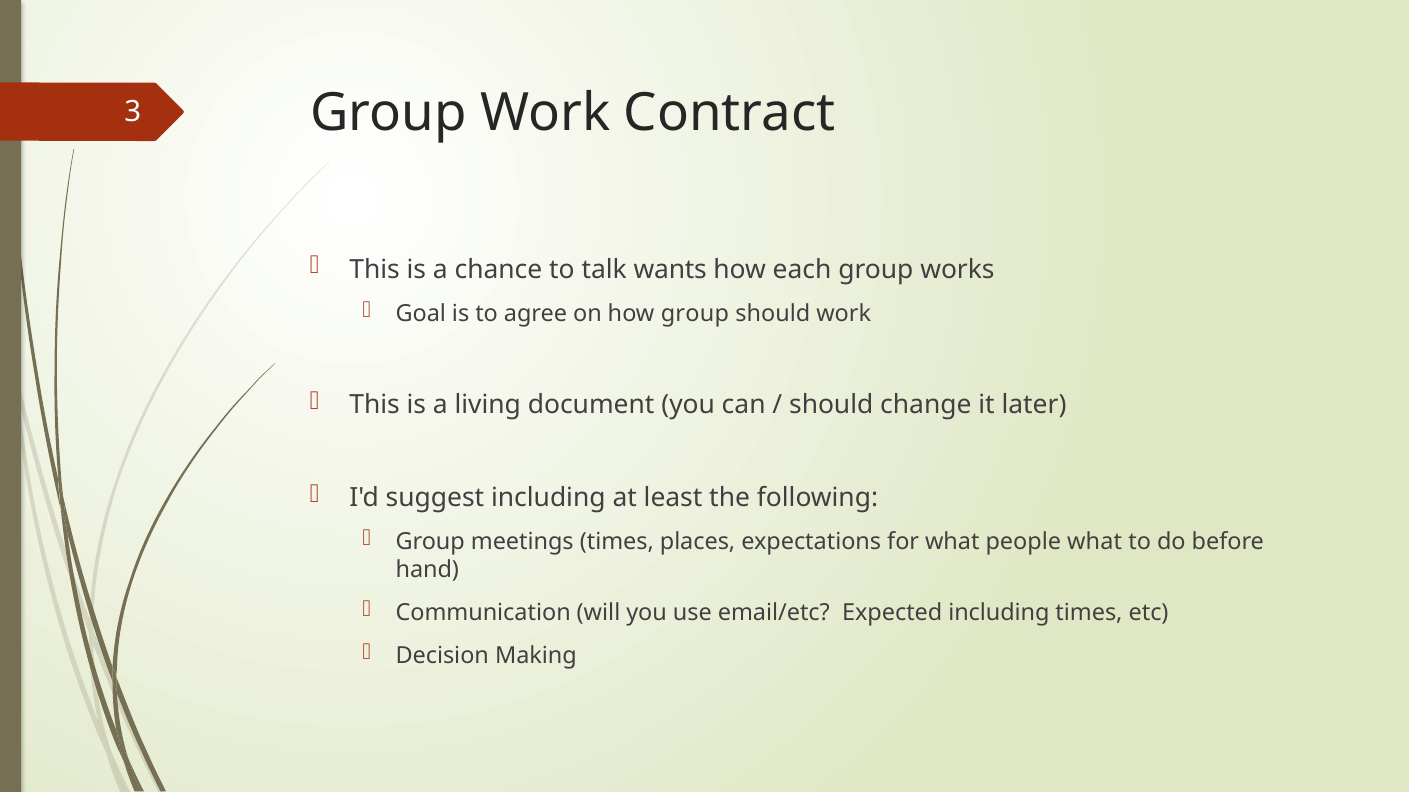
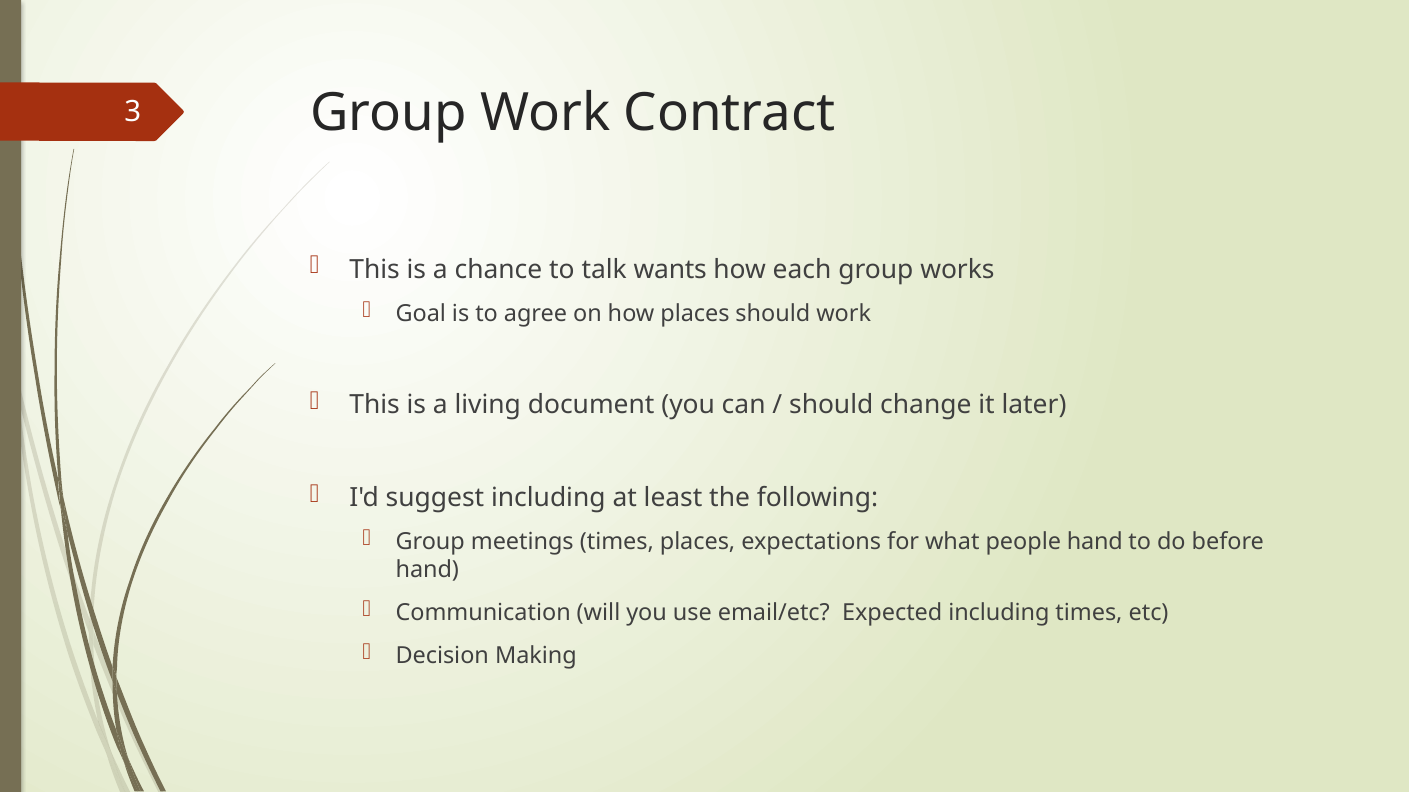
how group: group -> places (695, 314)
people what: what -> hand (1095, 542)
